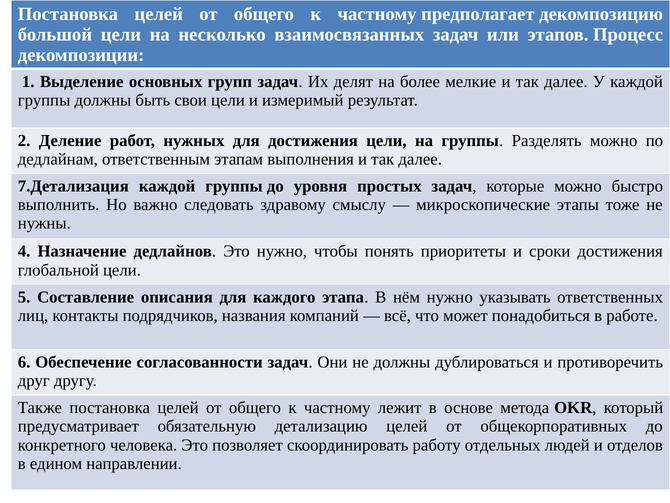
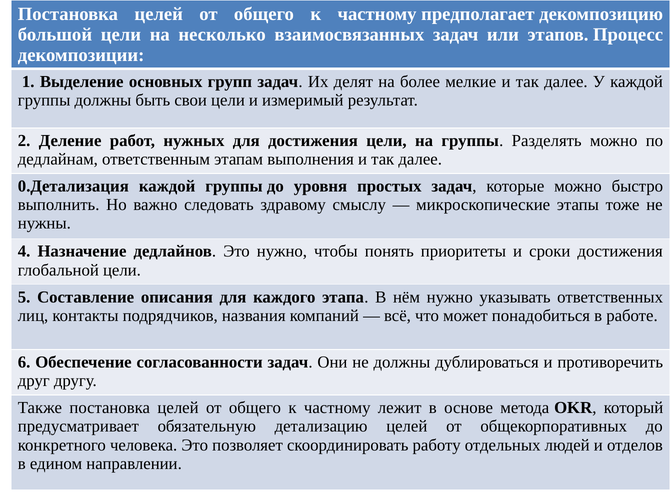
7.Детализация: 7.Детализация -> 0.Детализация (73, 186)
